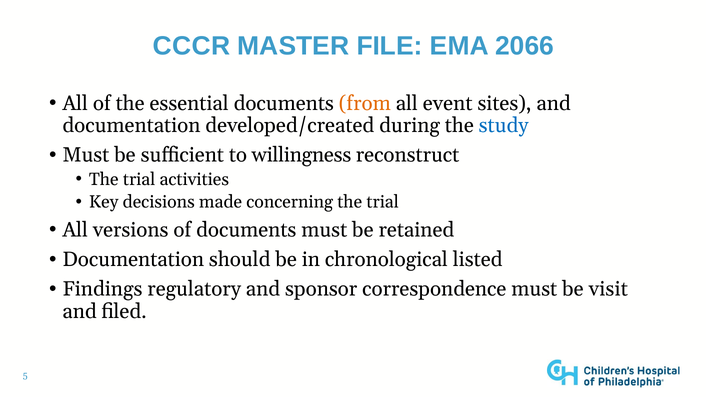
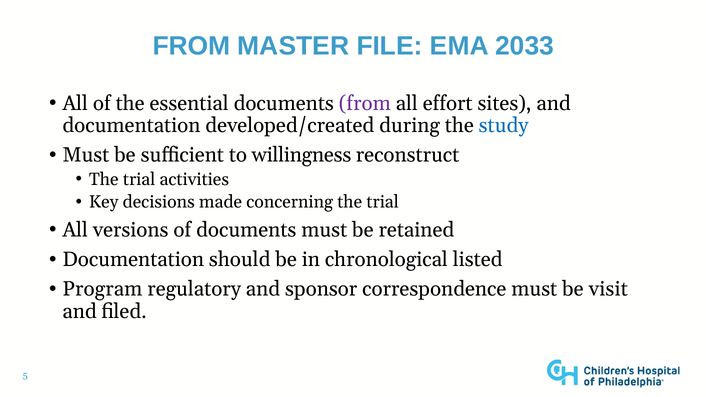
CCCR: CCCR -> FROM (192, 46)
2066: 2066 -> 2033 (525, 46)
from colour: orange -> purple (365, 103)
event: event -> effort (448, 103)
Findings: Findings -> Program (102, 289)
